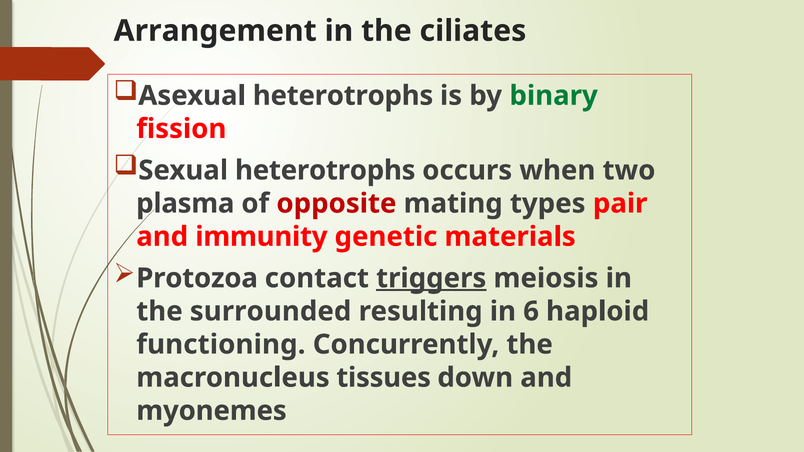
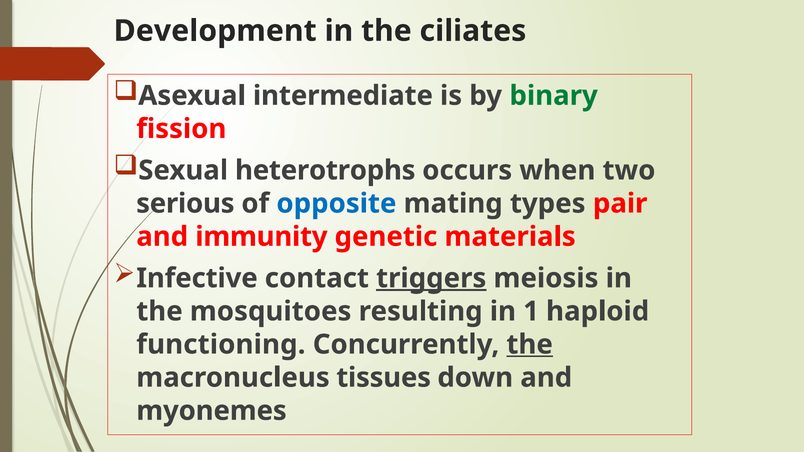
Arrangement: Arrangement -> Development (215, 31)
Asexual heterotrophs: heterotrophs -> intermediate (343, 96)
plasma: plasma -> serious (185, 204)
opposite colour: red -> blue (336, 204)
Protozoa: Protozoa -> Infective (197, 278)
surrounded: surrounded -> mosquitoes (271, 311)
6: 6 -> 1 (531, 311)
the underline: none -> present (530, 345)
